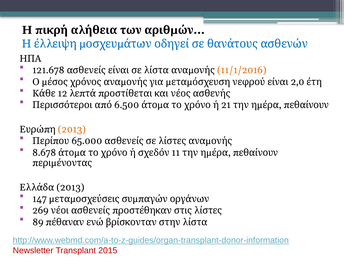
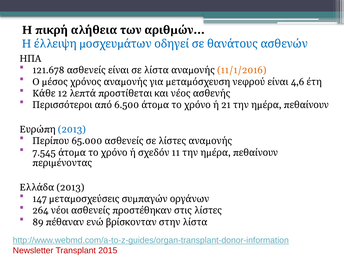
2,0: 2,0 -> 4,6 (298, 82)
2013 colour: orange -> blue (72, 129)
8.678: 8.678 -> 7.545 (44, 153)
269: 269 -> 264 (40, 211)
